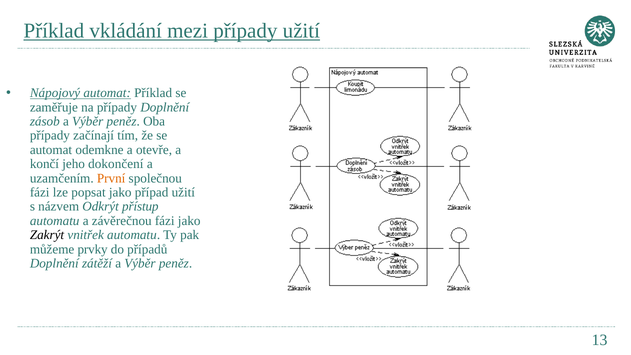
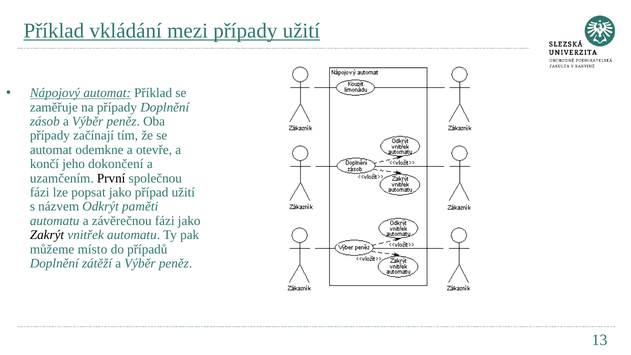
První colour: orange -> black (111, 178)
přístup: přístup -> paměti (140, 207)
prvky: prvky -> místo (92, 249)
